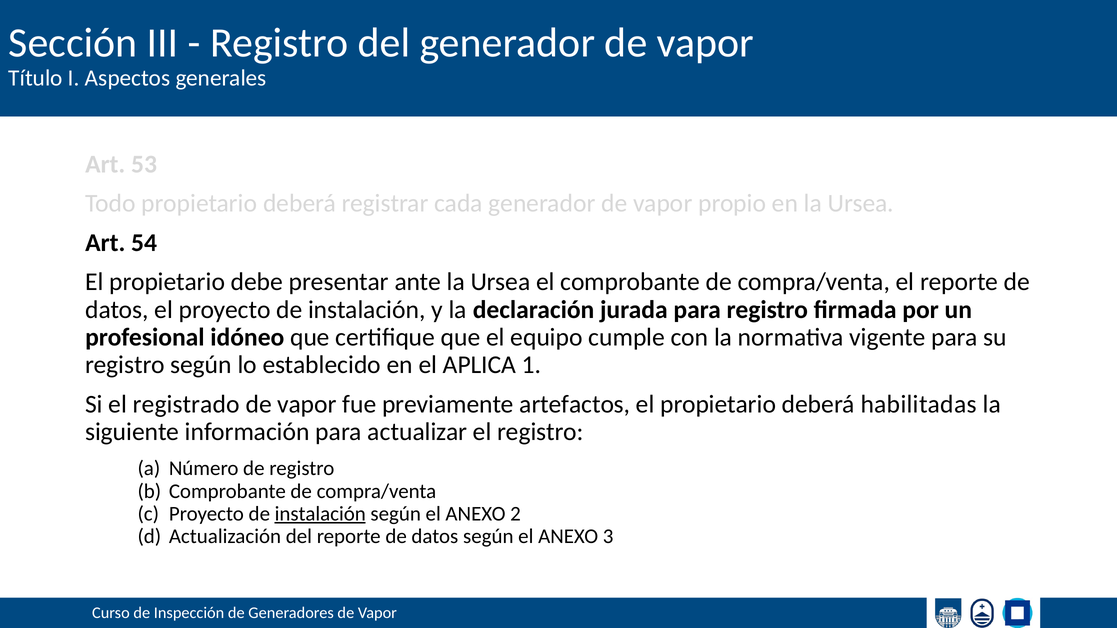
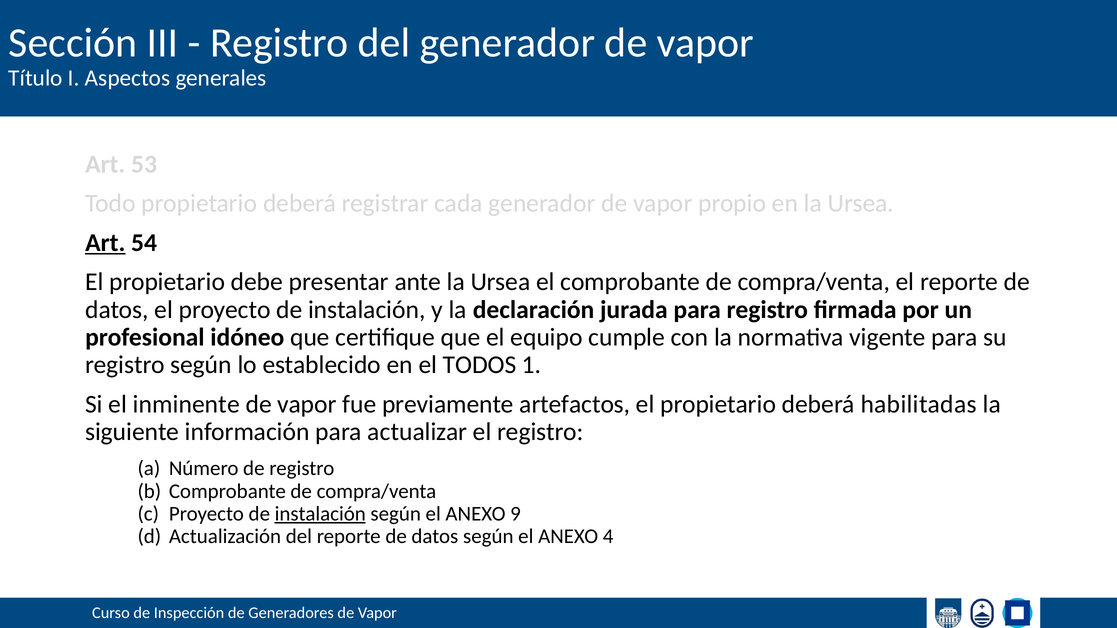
Art underline: none -> present (105, 243)
APLICA: APLICA -> TODOS (480, 365)
registrado: registrado -> inminente (186, 404)
2: 2 -> 9 (516, 514)
3: 3 -> 4 (608, 537)
